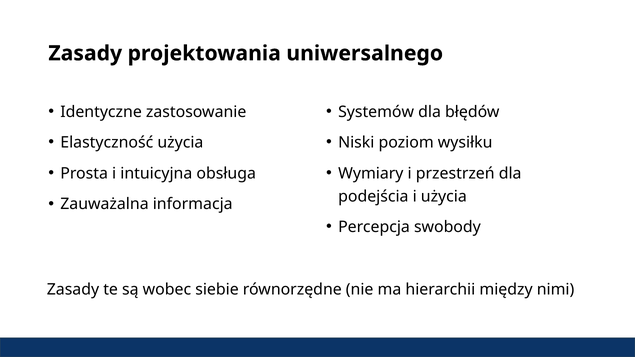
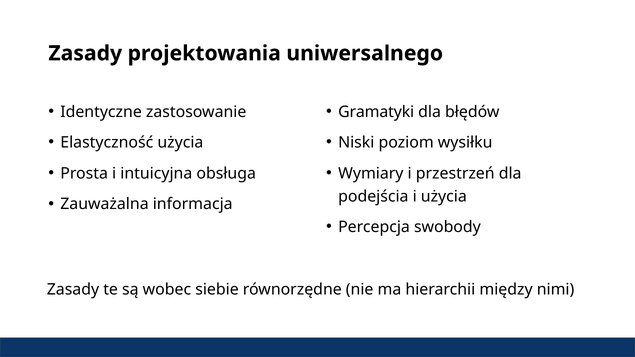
Systemów: Systemów -> Gramatyki (376, 112)
